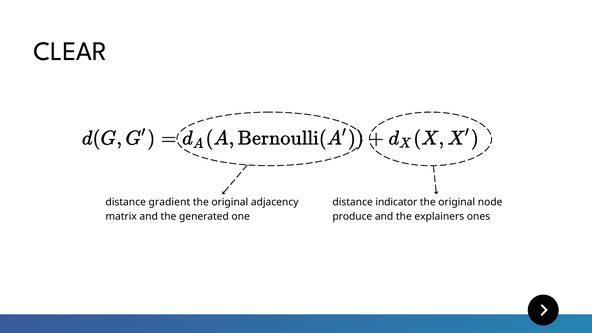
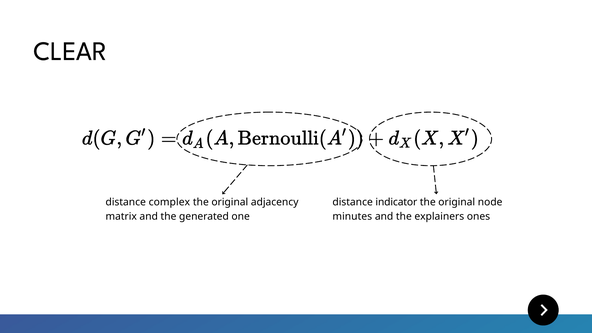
gradient: gradient -> complex (169, 202)
produce: produce -> minutes (352, 216)
